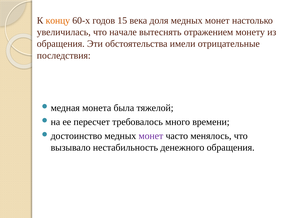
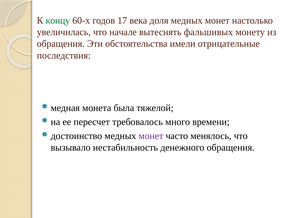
концу colour: orange -> green (58, 20)
15: 15 -> 17 (122, 20)
отражением: отражением -> фальшивых (208, 32)
